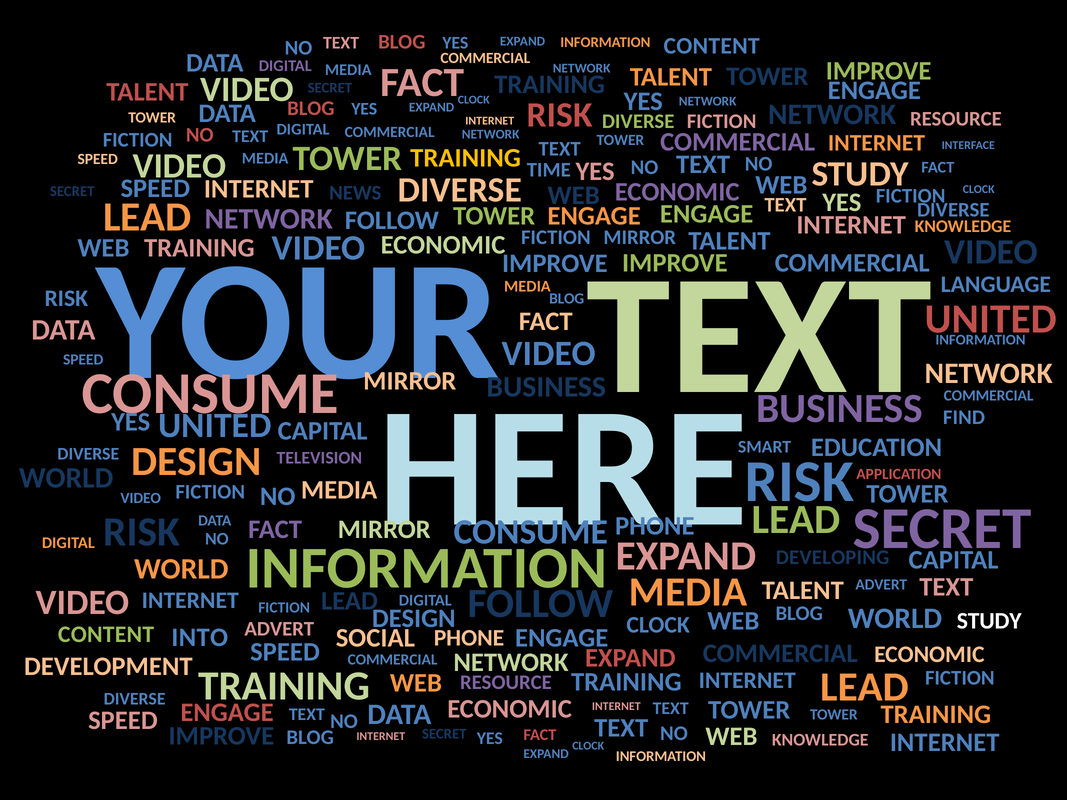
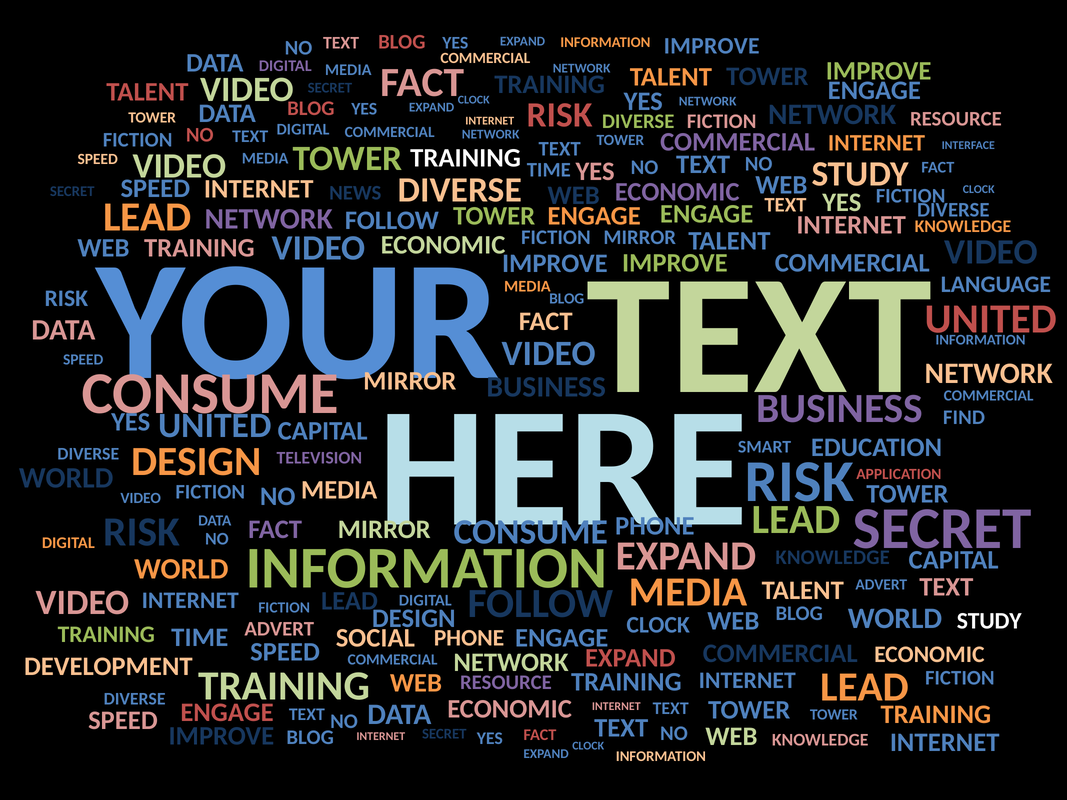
TEXT CONTENT: CONTENT -> IMPROVE (712, 46)
TRAINING colour: yellow -> white (466, 158)
DEVELOPING: DEVELOPING -> KNOWLEDGE (833, 558)
CONTENT: CONTENT -> TRAINING (106, 635)
INTO: INTO -> TIME (200, 638)
